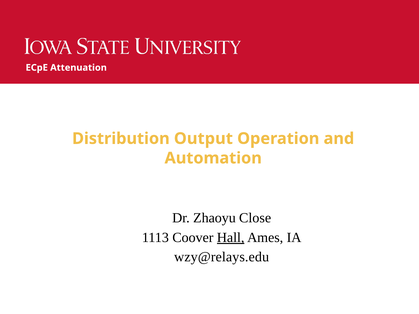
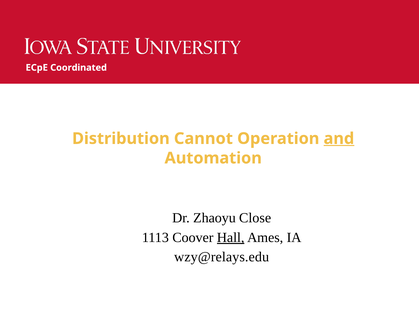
Attenuation: Attenuation -> Coordinated (79, 68)
Output: Output -> Cannot (203, 139)
and underline: none -> present (339, 139)
